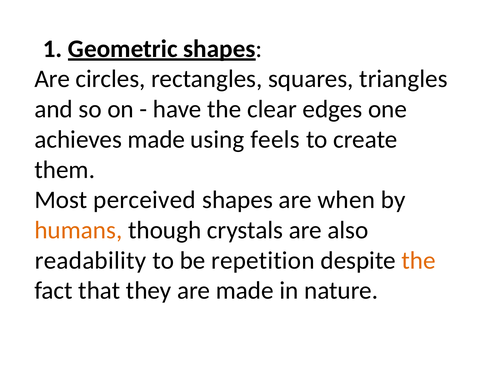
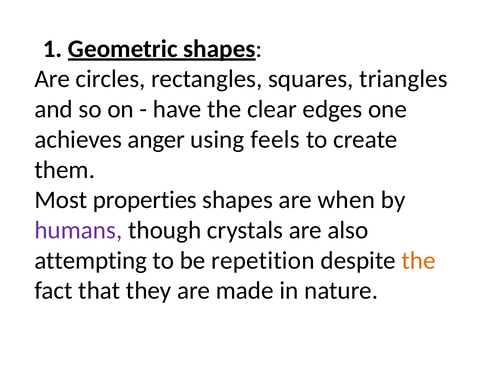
achieves made: made -> anger (156, 139)
perceived: perceived -> properties (145, 200)
humans colour: orange -> purple (78, 230)
readability: readability -> attempting (91, 260)
